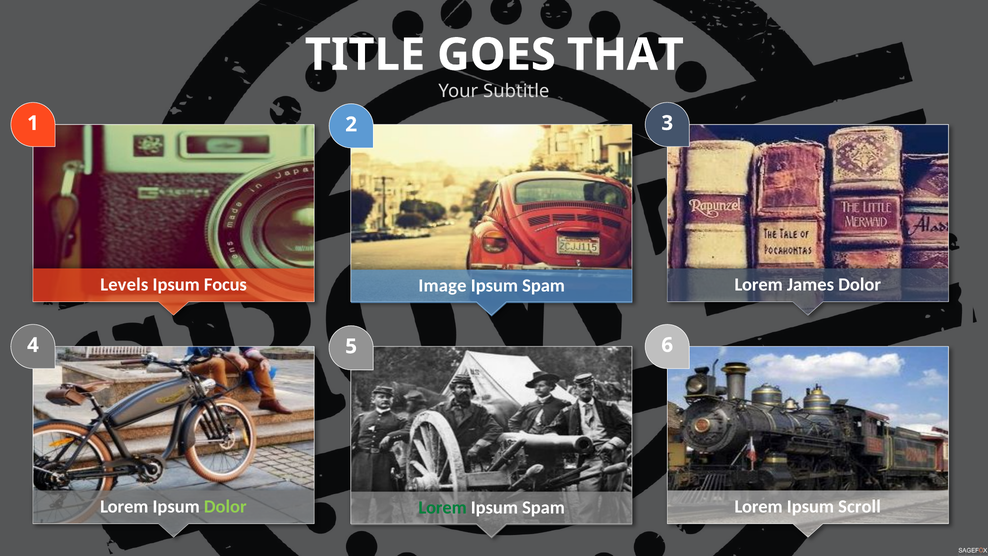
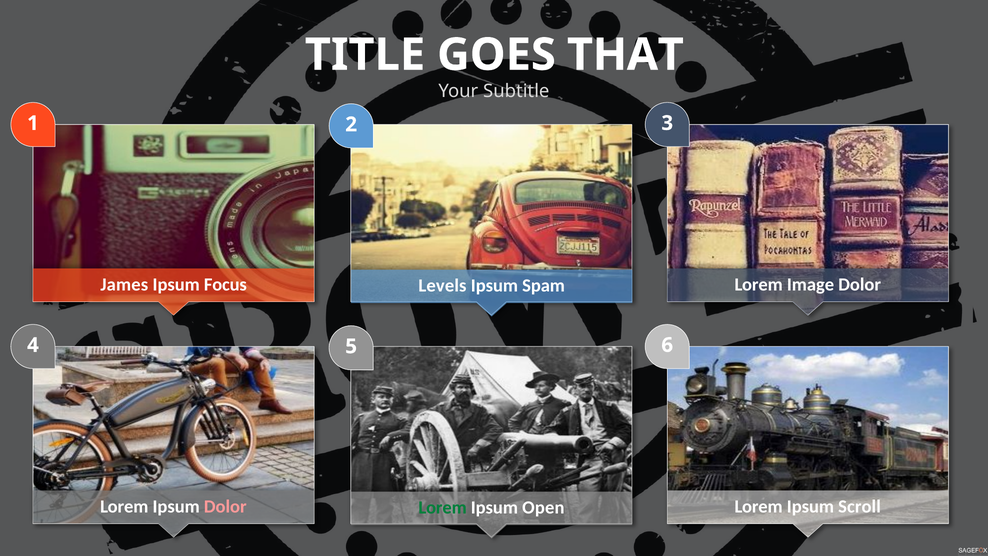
Levels: Levels -> James (124, 284)
James: James -> Image (811, 284)
Image: Image -> Levels (442, 286)
Dolor colour: light green -> pink (225, 506)
Spam: Spam -> Open (543, 508)
